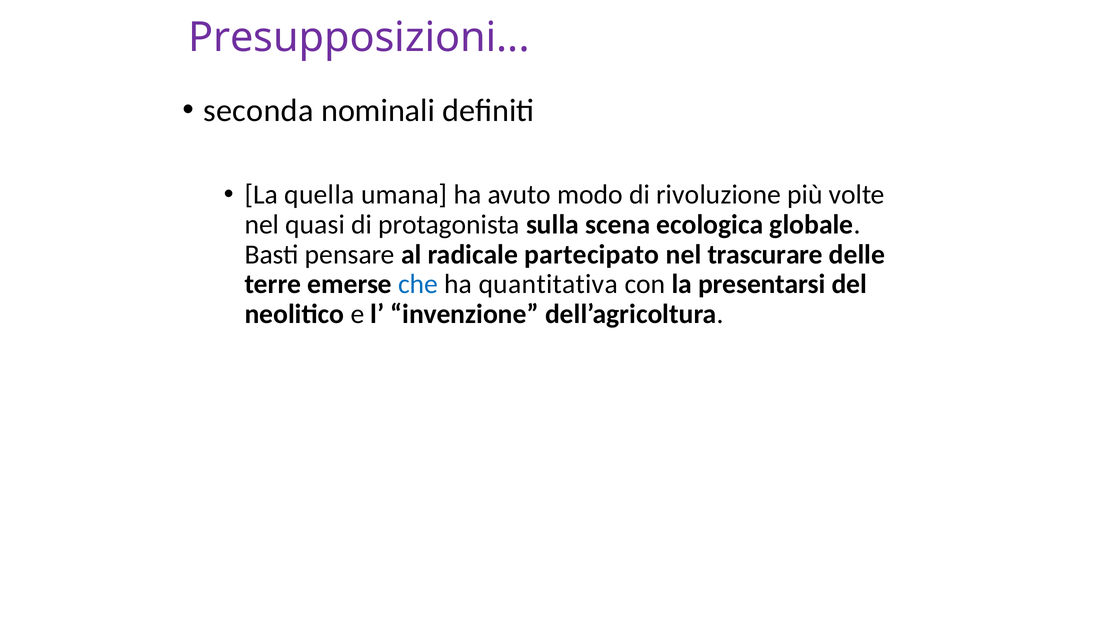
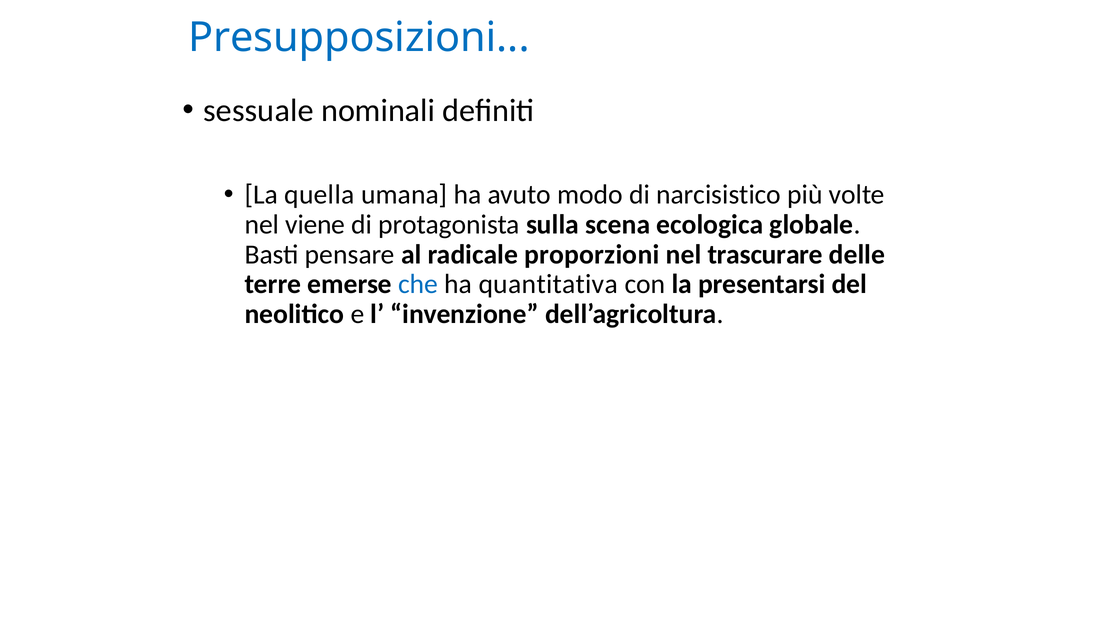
Presupposizioni colour: purple -> blue (359, 38)
seconda: seconda -> sessuale (258, 110)
rivoluzione: rivoluzione -> narcisistico (719, 195)
quasi: quasi -> viene (315, 225)
partecipato: partecipato -> proporzioni (592, 255)
